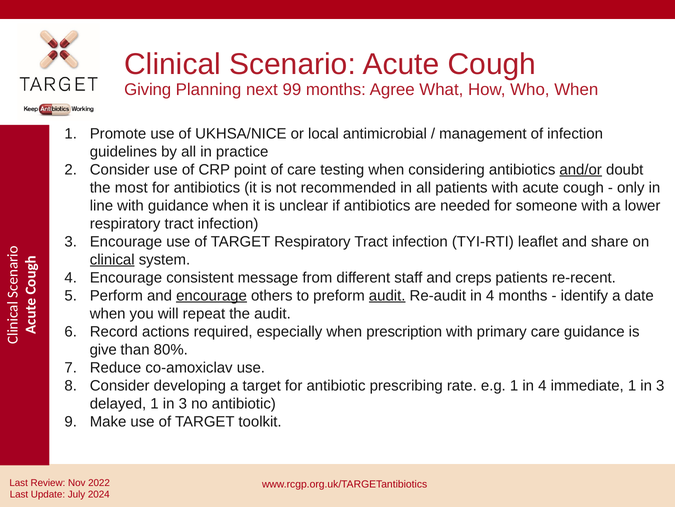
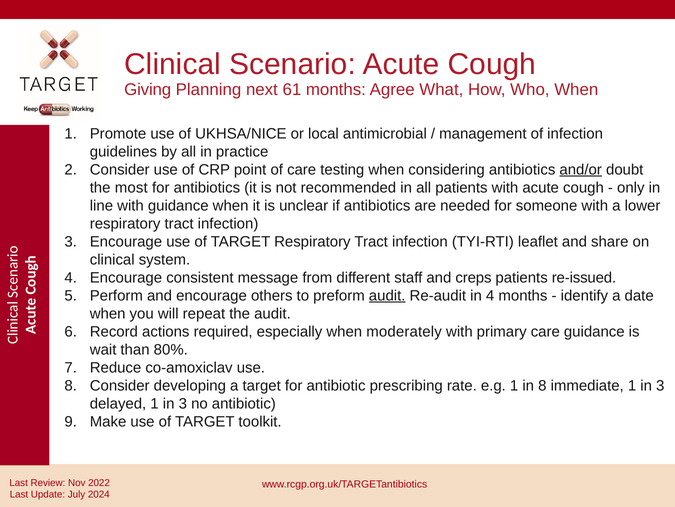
99: 99 -> 61 (292, 90)
clinical underline: present -> none (112, 259)
re-recent: re-recent -> re-issued (584, 277)
encourage underline: present -> none (212, 295)
prescription: prescription -> moderately (404, 331)
give: give -> wait (103, 349)
1 in 4: 4 -> 8 (542, 385)
